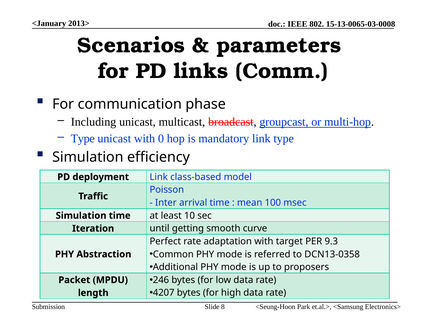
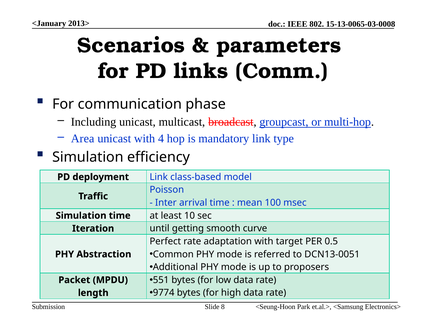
Type: Type -> Area (83, 138)
0: 0 -> 4 (161, 138)
9.3: 9.3 -> 0.5 (331, 241)
DCN13-0358: DCN13-0358 -> DCN13-0051 (332, 254)
246: 246 -> 551 (161, 280)
4207: 4207 -> 9774 (164, 292)
